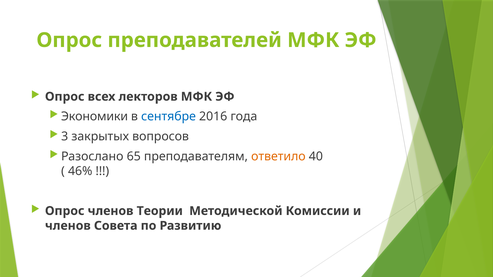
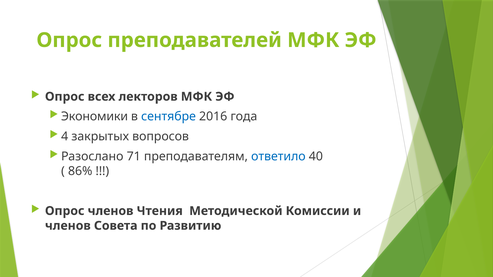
3: 3 -> 4 (65, 137)
65: 65 -> 71 (134, 156)
ответило colour: orange -> blue (278, 156)
46%: 46% -> 86% (80, 171)
Теории: Теории -> Чтения (160, 211)
